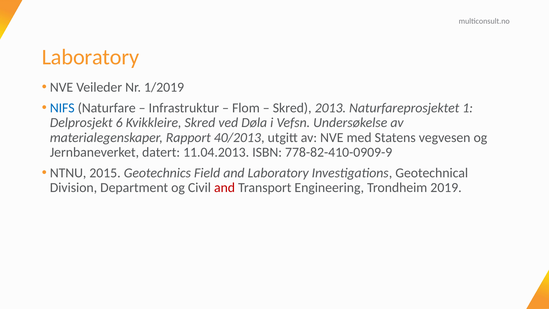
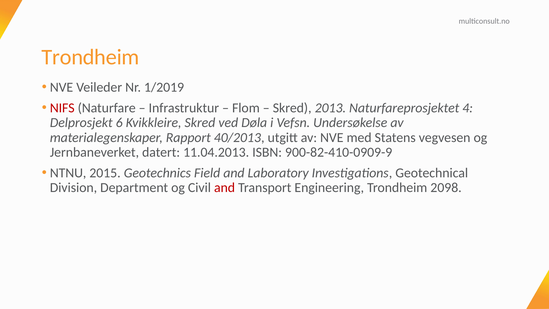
Laboratory: Laboratory -> Trondheim (90, 57)
NIFS colour: blue -> red (62, 108)
1: 1 -> 4 (468, 108)
778-82-410-0909-9: 778-82-410-0909-9 -> 900-82-410-0909-9 (339, 152)
2019: 2019 -> 2098 (446, 188)
